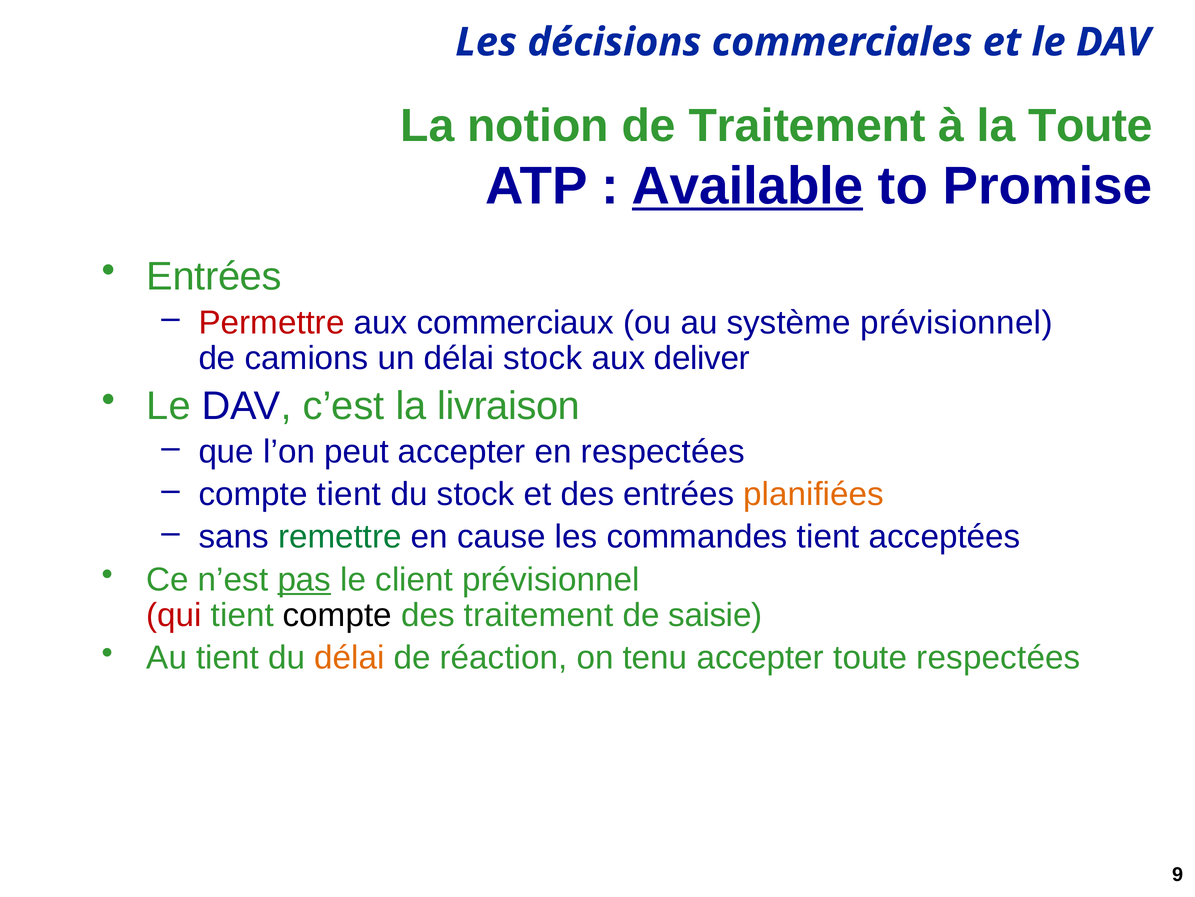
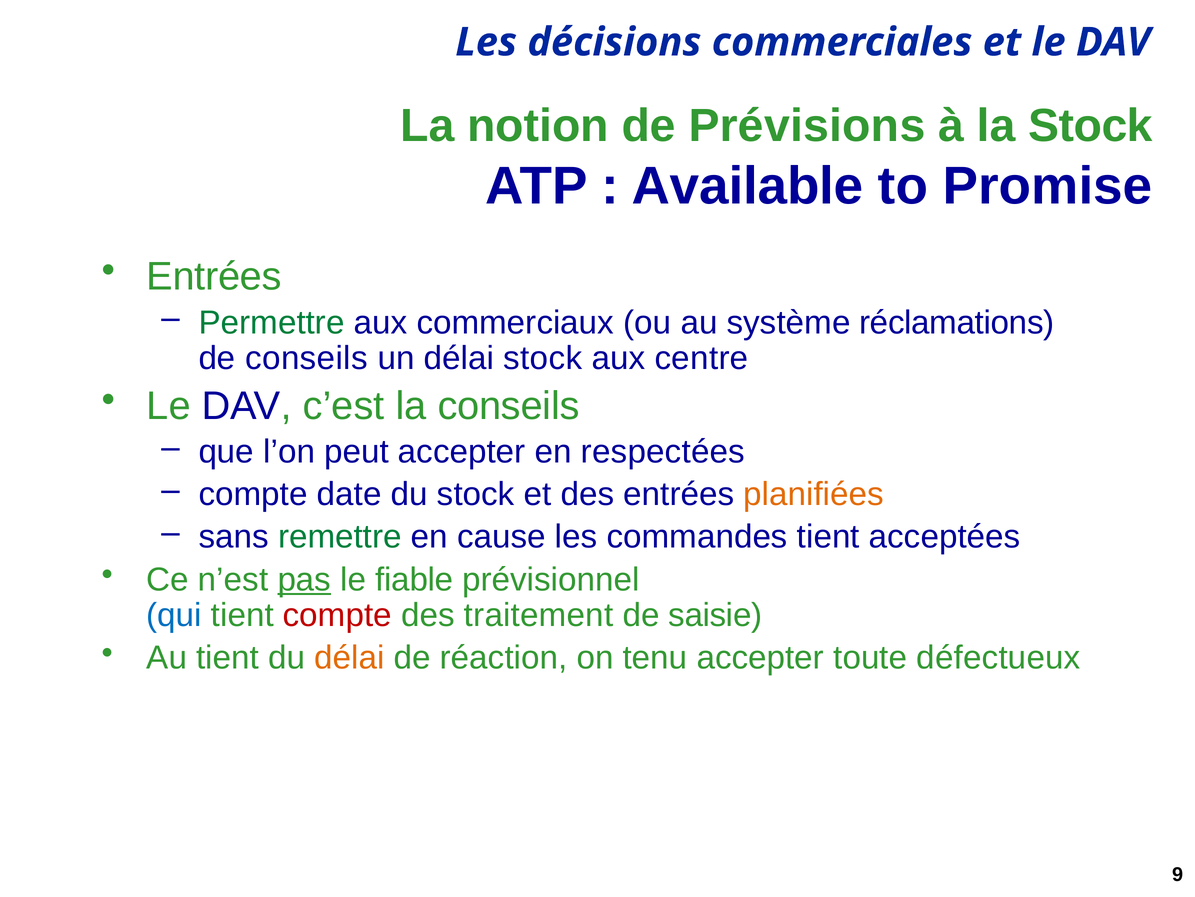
de Traitement: Traitement -> Prévisions (807, 126)
la Toute: Toute -> Stock (1091, 126)
Available underline: present -> none (748, 186)
Permettre colour: red -> green (272, 322)
système prévisionnel: prévisionnel -> réclamations (957, 322)
de camions: camions -> conseils (307, 358)
deliver: deliver -> centre (701, 358)
la livraison: livraison -> conseils (509, 406)
compte tient: tient -> date (349, 494)
client: client -> fiable (414, 579)
qui colour: red -> blue (174, 615)
compte colour: black -> red (337, 615)
toute respectées: respectées -> défectueux (998, 657)
